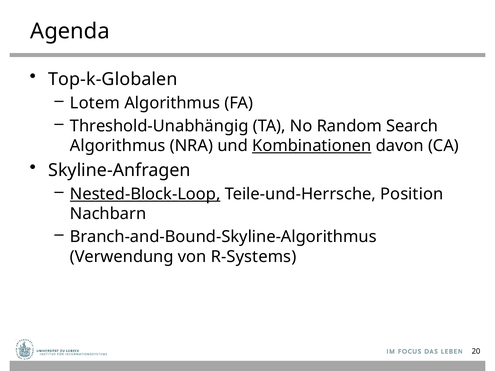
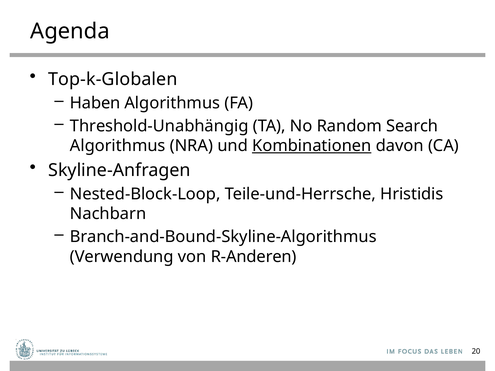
Lotem: Lotem -> Haben (95, 103)
Nested-Block-Loop underline: present -> none (145, 194)
Position: Position -> Hristidis (412, 194)
R-Systems: R-Systems -> R-Anderen (254, 257)
